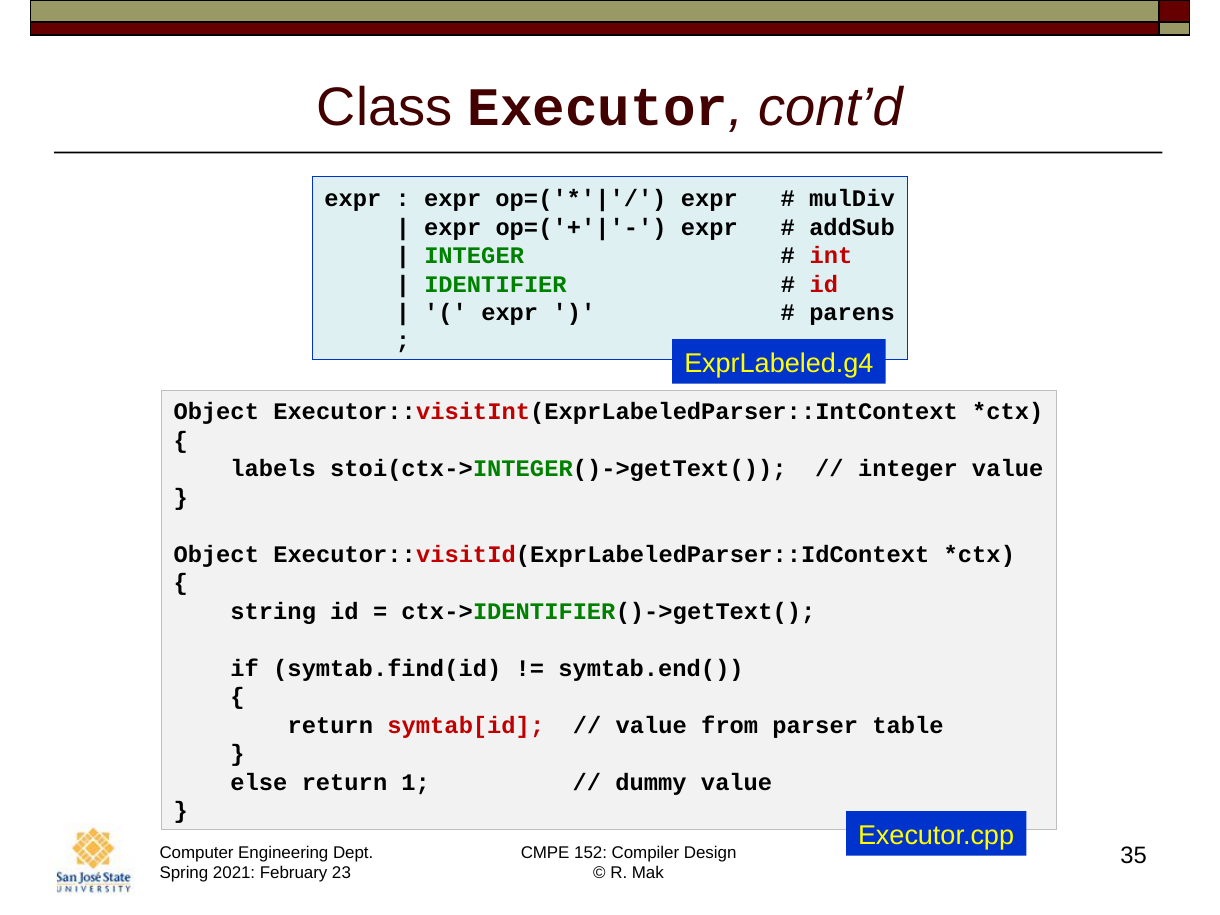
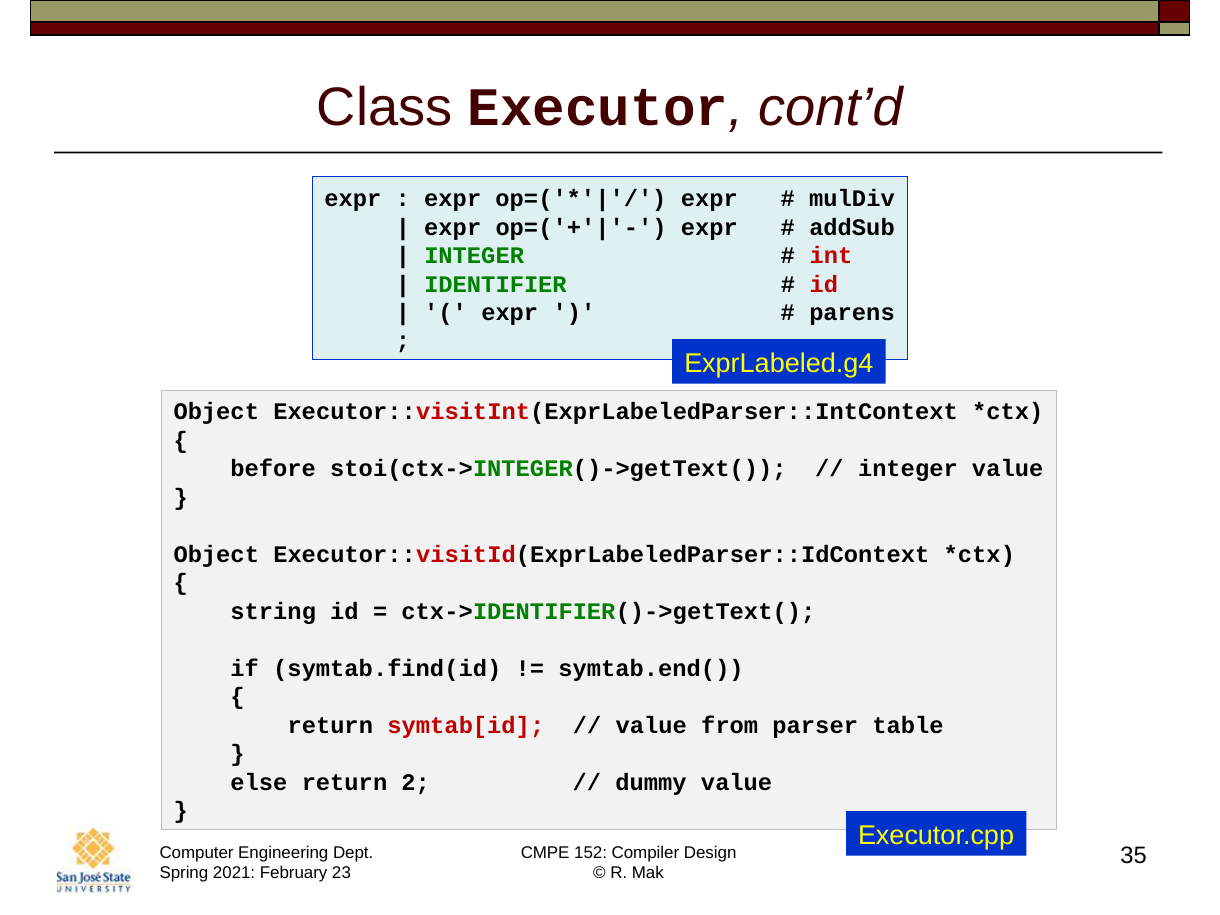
labels: labels -> before (273, 469)
1: 1 -> 2 (416, 782)
